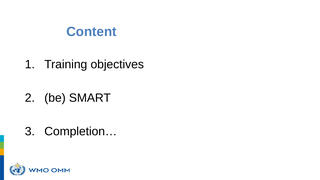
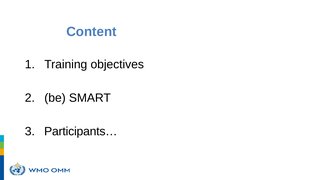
Completion…: Completion… -> Participants… (81, 132)
